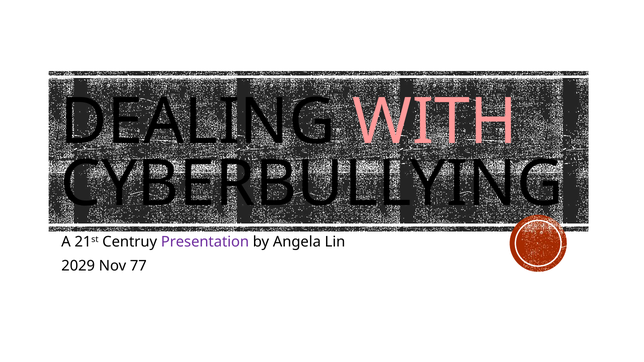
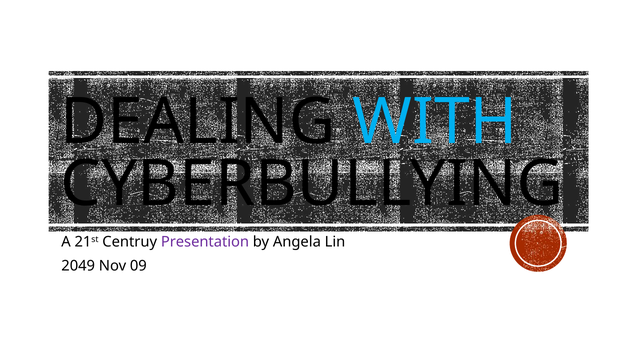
WITH colour: pink -> light blue (435, 122)
2029: 2029 -> 2049 (78, 266)
77: 77 -> 09 (138, 266)
